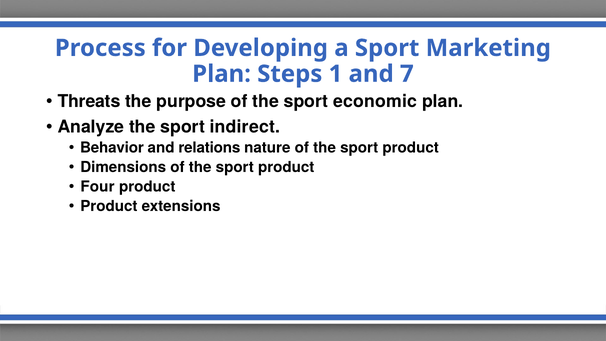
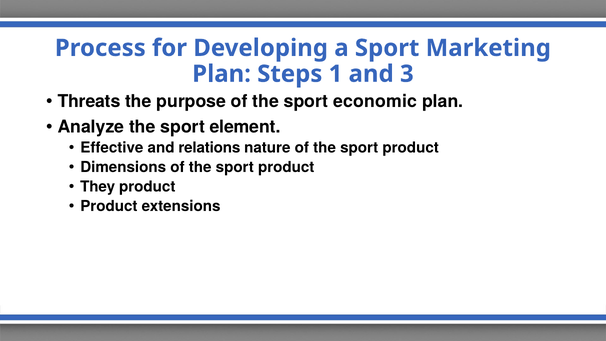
7: 7 -> 3 (407, 74)
indirect: indirect -> element (245, 127)
Behavior: Behavior -> Effective (112, 148)
Four: Four -> They (98, 187)
